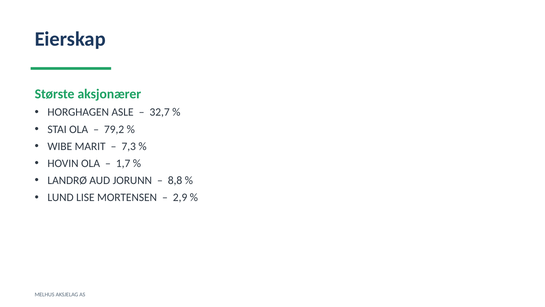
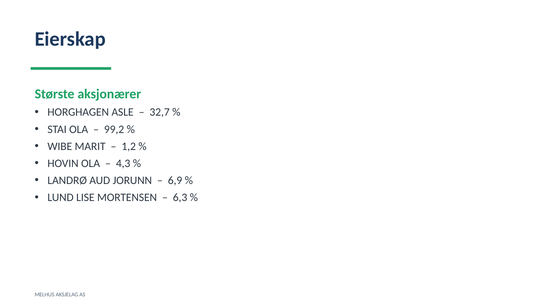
79,2: 79,2 -> 99,2 (114, 129)
7,3: 7,3 -> 1,2 (129, 146)
1,7: 1,7 -> 4,3 (123, 163)
8,8: 8,8 -> 6,9 (175, 180)
2,9: 2,9 -> 6,3 (180, 197)
